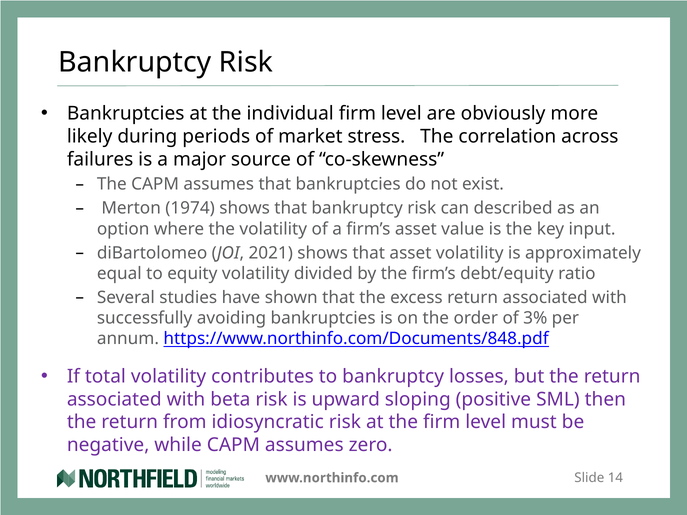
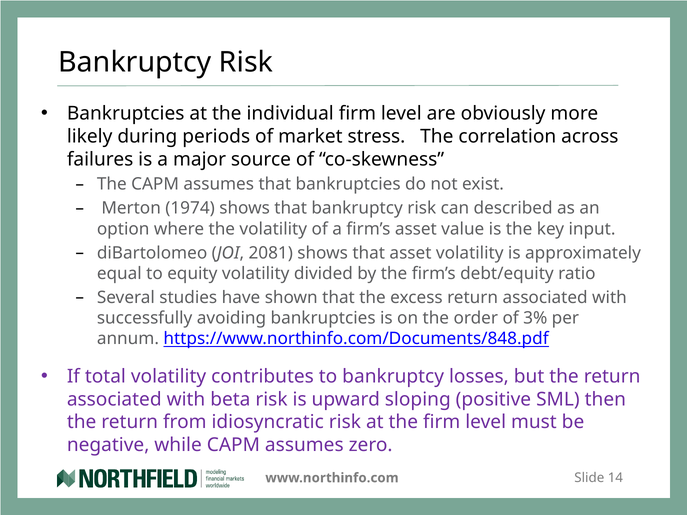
2021: 2021 -> 2081 (271, 253)
